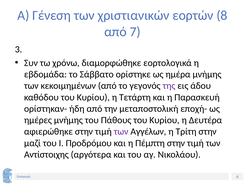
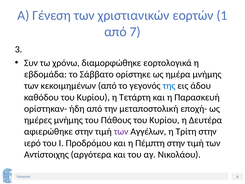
8: 8 -> 1 (222, 15)
της colour: purple -> blue (169, 86)
μαζί: μαζί -> ιερό (32, 143)
